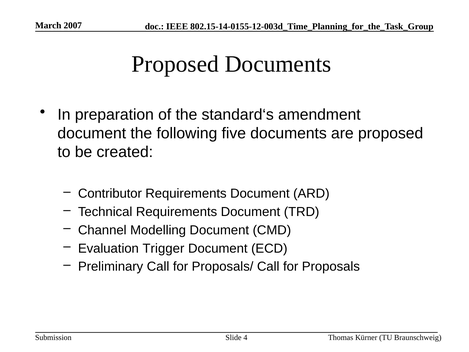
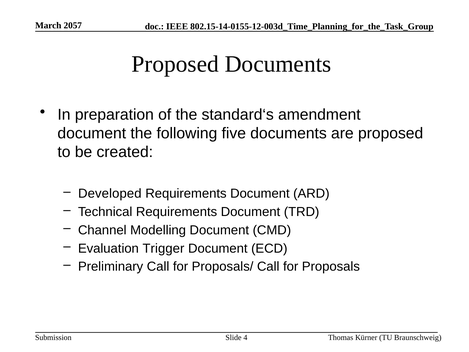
2007: 2007 -> 2057 (73, 26)
Contributor: Contributor -> Developed (110, 193)
